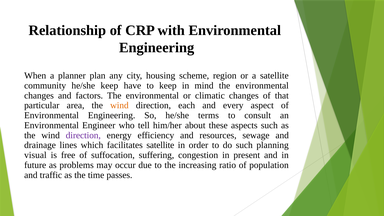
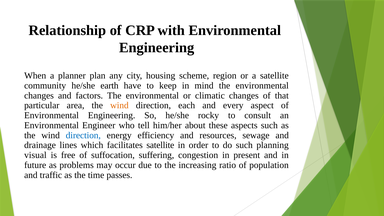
he/she keep: keep -> earth (109, 86)
terms: terms -> rocky (209, 115)
direction colour: purple -> blue (83, 135)
